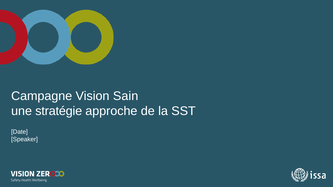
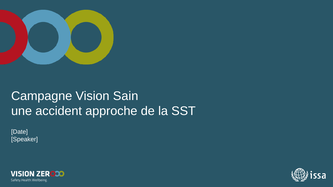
stratégie: stratégie -> accident (59, 111)
